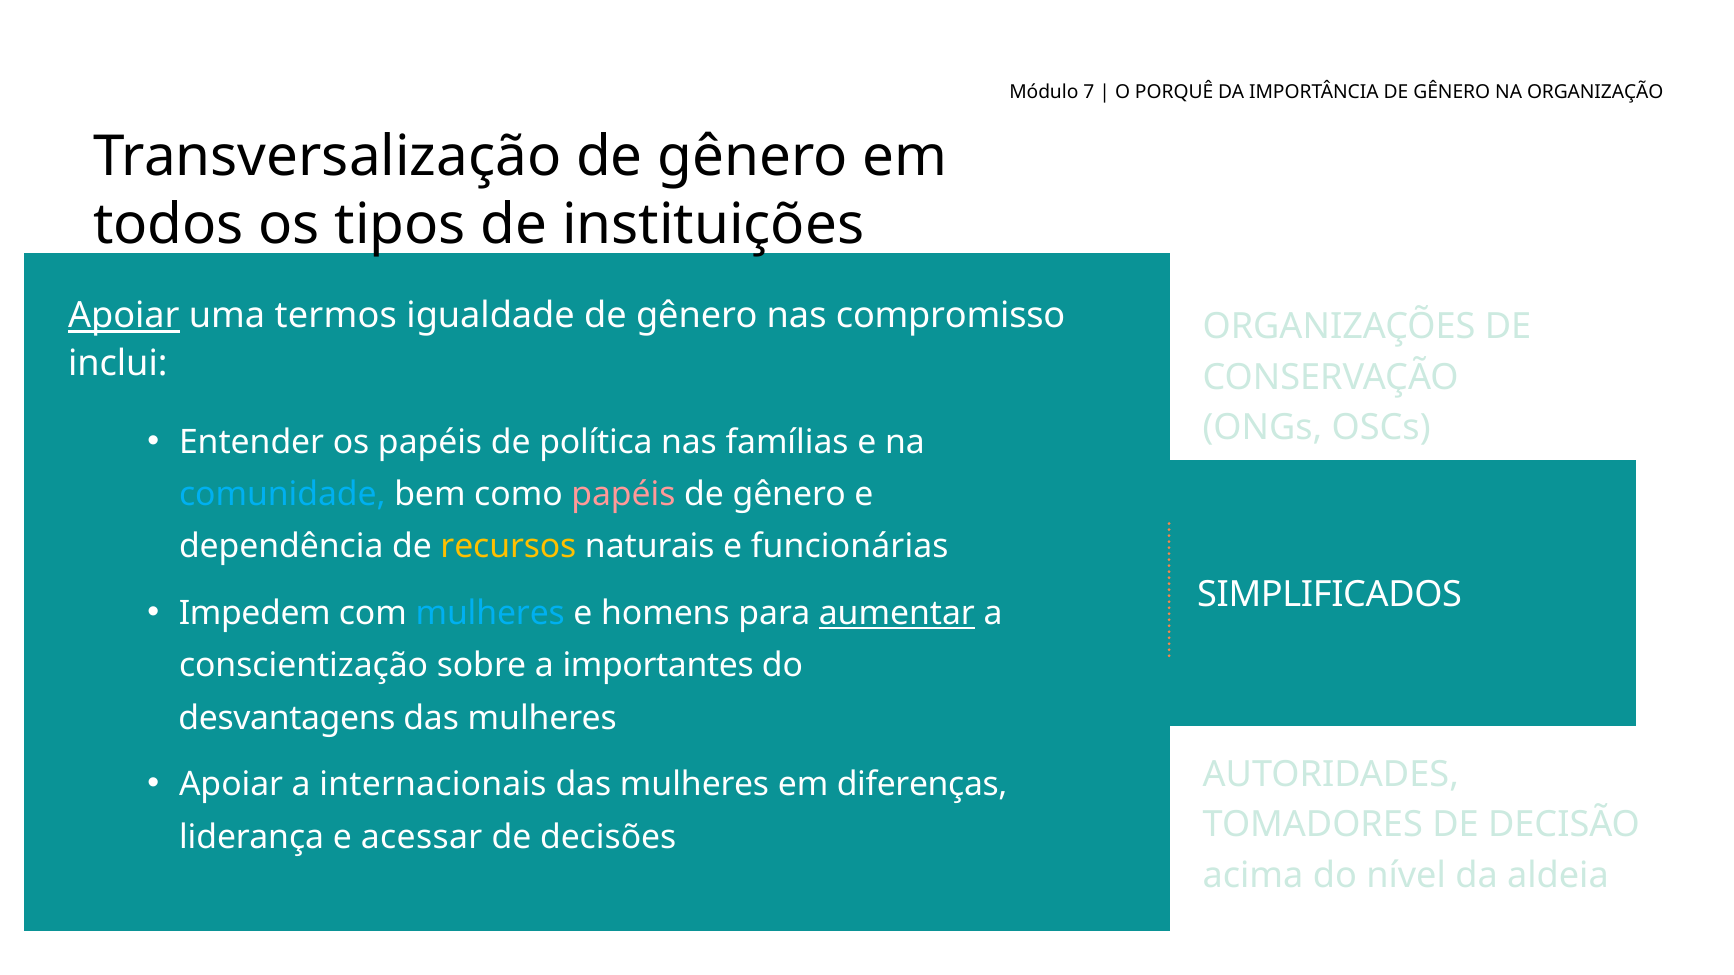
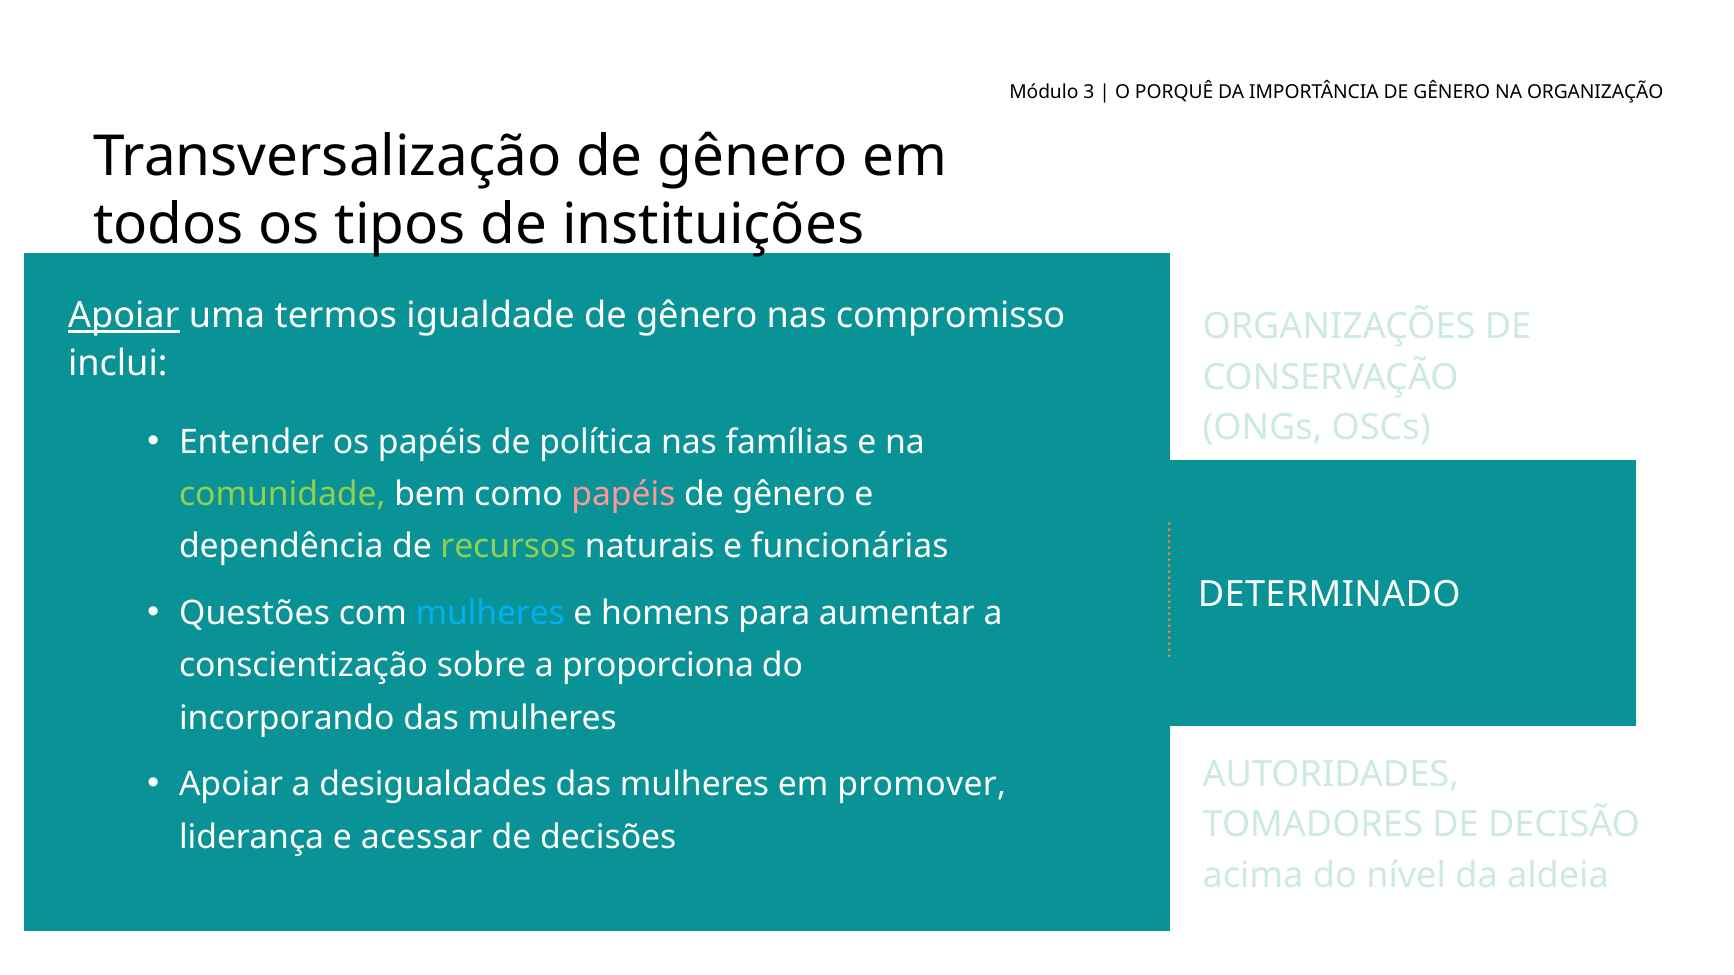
7: 7 -> 3 (1089, 93)
comunidade colour: light blue -> light green (282, 495)
recursos colour: yellow -> light green (508, 547)
SIMPLIFICADOS: SIMPLIFICADOS -> DETERMINADO (1329, 595)
Impedem: Impedem -> Questões (255, 614)
aumentar underline: present -> none (897, 614)
importantes: importantes -> proporciona (658, 666)
desvantagens: desvantagens -> incorporando (287, 718)
internacionais: internacionais -> desigualdades (433, 785)
diferenças: diferenças -> promover (922, 785)
